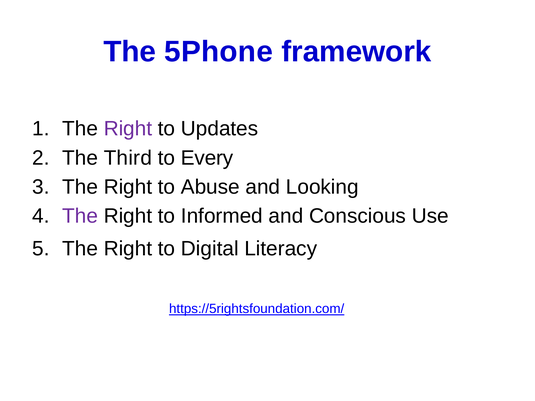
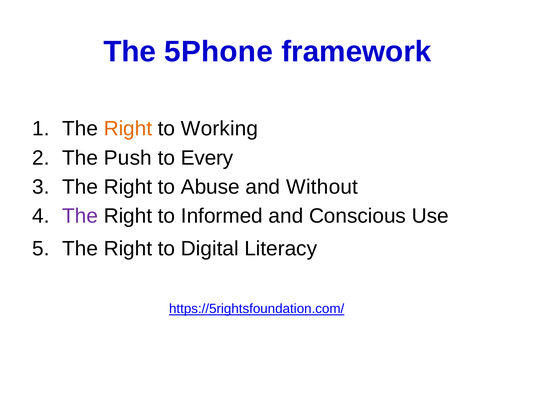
Right colour: purple -> orange (128, 129)
Updates: Updates -> Working (220, 129)
Third: Third -> Push (128, 158)
Looking: Looking -> Without (322, 187)
